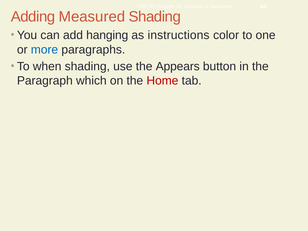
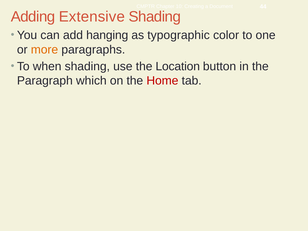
Measured: Measured -> Extensive (92, 17)
instructions: instructions -> typographic (179, 35)
more colour: blue -> orange (44, 50)
Appears: Appears -> Location (178, 66)
